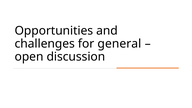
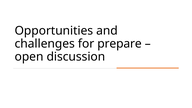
general: general -> prepare (120, 44)
